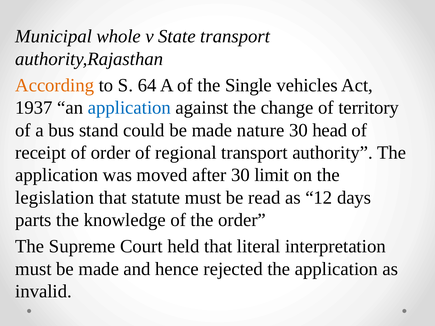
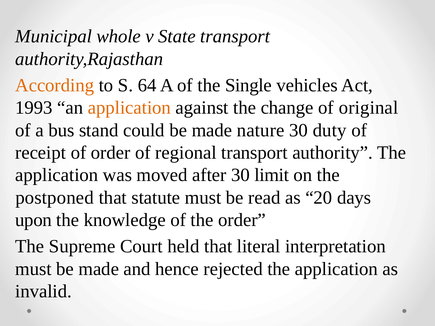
1937: 1937 -> 1993 (34, 108)
application colour: blue -> orange (129, 108)
territory: territory -> original (369, 108)
head: head -> duty (330, 130)
legislation: legislation -> postponed (55, 198)
12: 12 -> 20 (319, 198)
parts: parts -> upon (33, 220)
